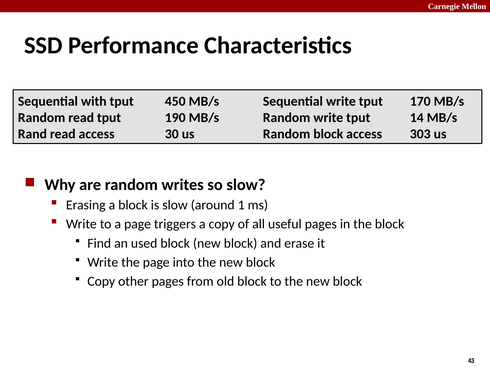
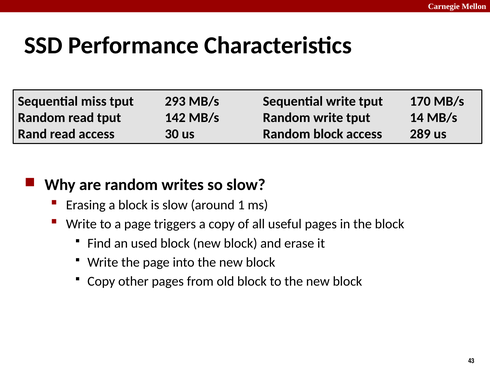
with: with -> miss (94, 101)
450: 450 -> 293 (175, 101)
190: 190 -> 142 (175, 118)
303: 303 -> 289 (420, 134)
